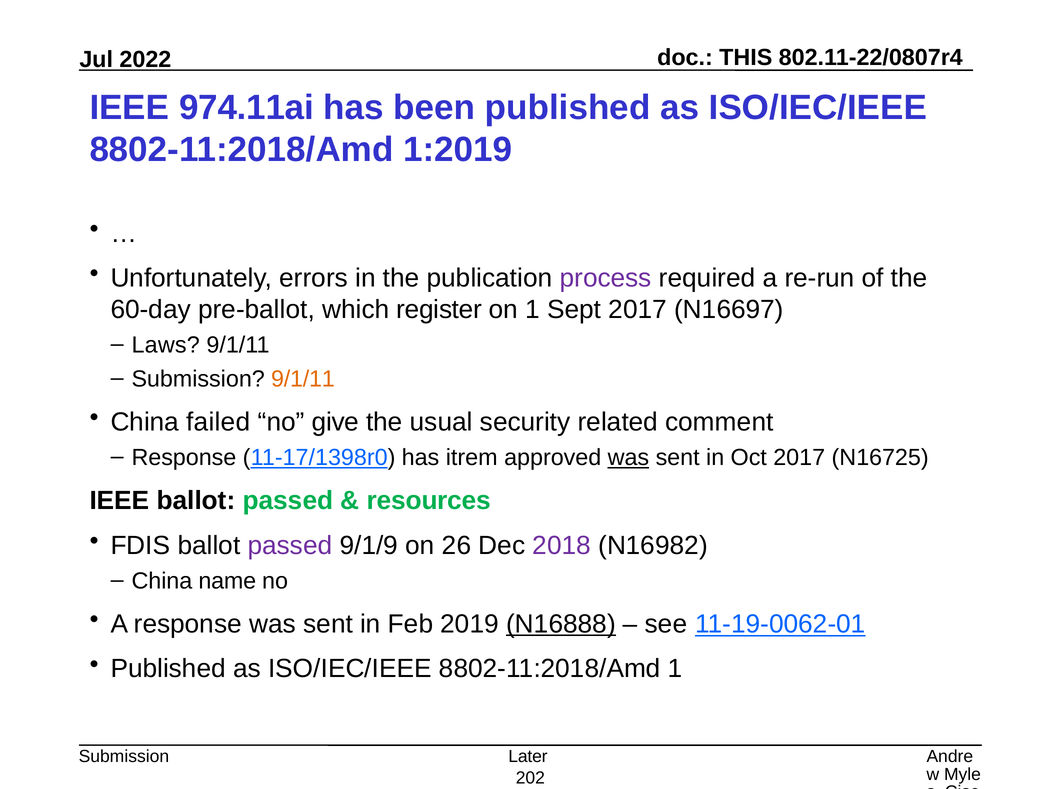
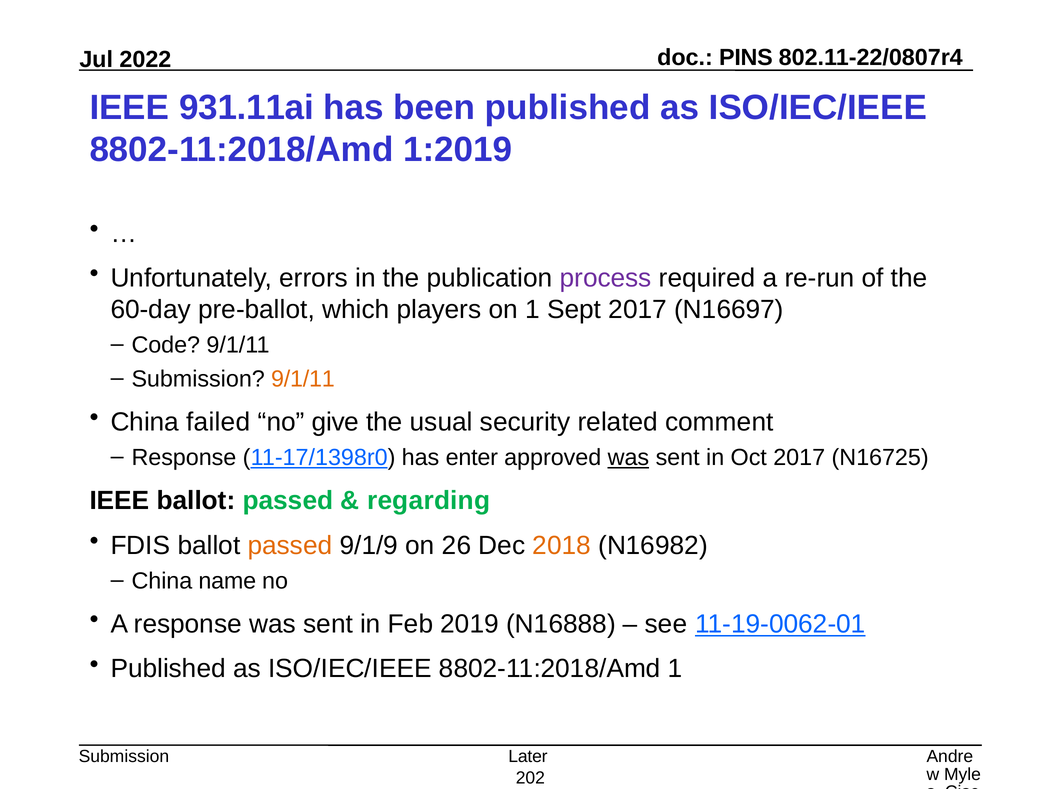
THIS: THIS -> PINS (746, 58)
974.11ai: 974.11ai -> 931.11ai (246, 108)
register: register -> players (439, 310)
Laws: Laws -> Code (166, 345)
itrem: itrem -> enter (472, 458)
resources: resources -> regarding (429, 501)
passed colour: purple -> orange (290, 545)
2018 colour: purple -> orange (562, 545)
N16888 underline: present -> none (561, 624)
